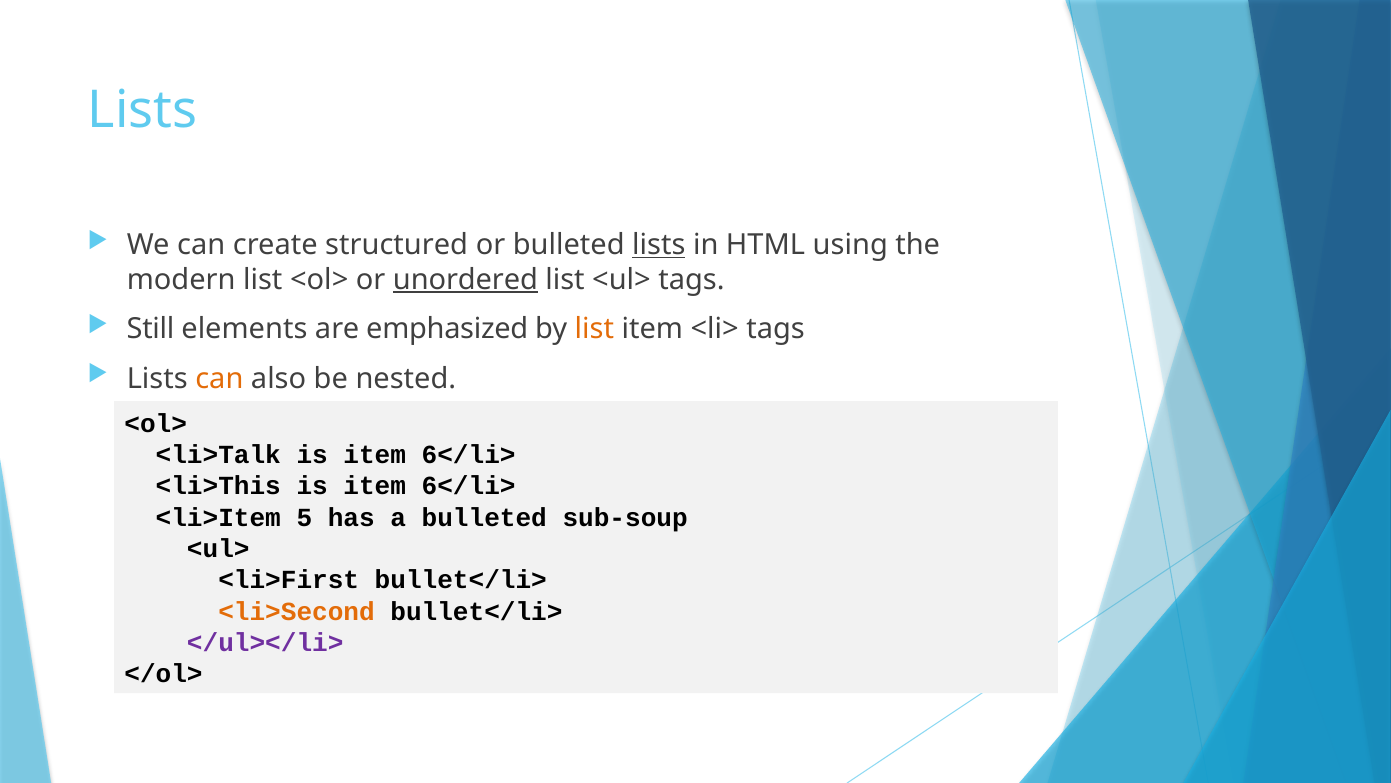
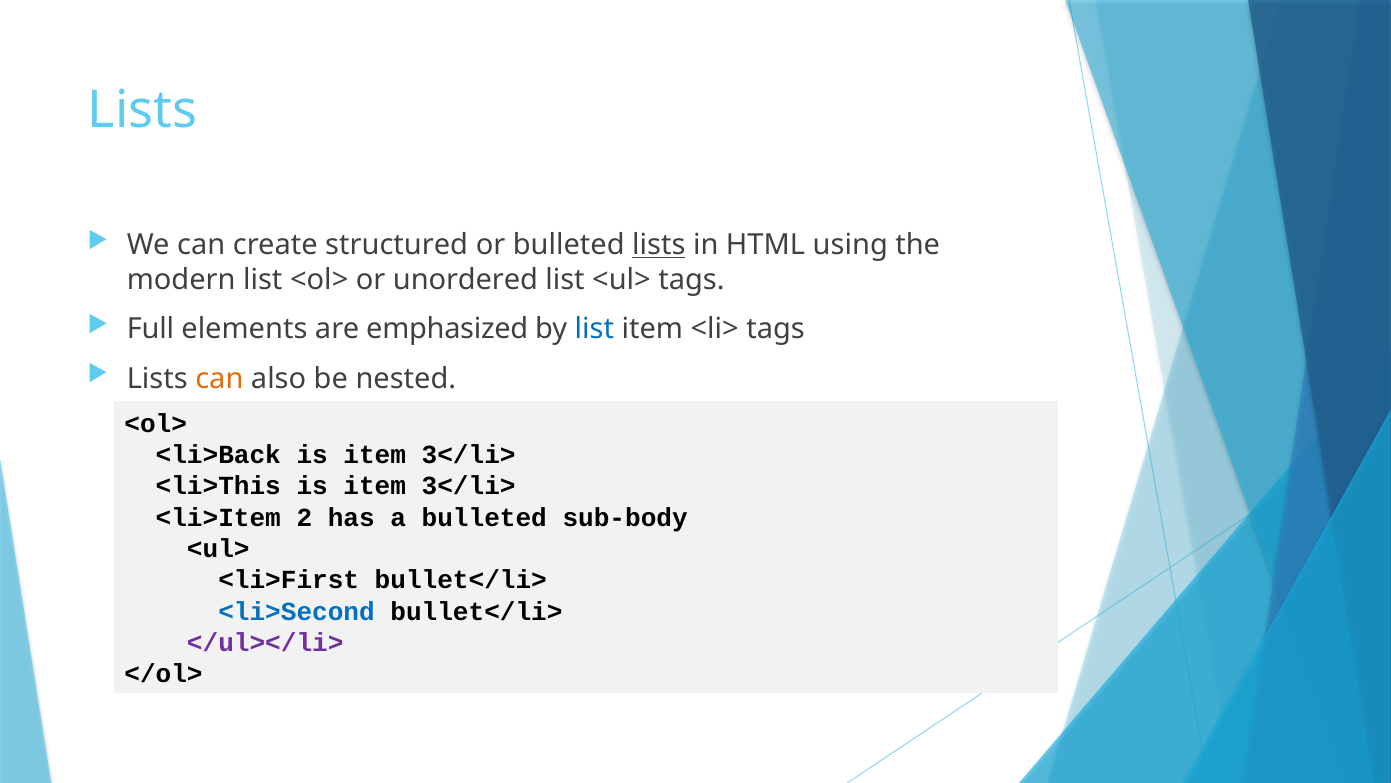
unordered underline: present -> none (465, 280)
Still: Still -> Full (150, 329)
list colour: orange -> blue (594, 329)
<li>Talk: <li>Talk -> <li>Back (218, 455)
6</li>: 6</li> -> 3</li> (469, 455)
<li>This is item 6</li>: 6</li> -> 3</li> (469, 486)
5: 5 -> 2 (304, 517)
sub-soup: sub-soup -> sub-body (625, 517)
<li>Second colour: orange -> blue (297, 611)
